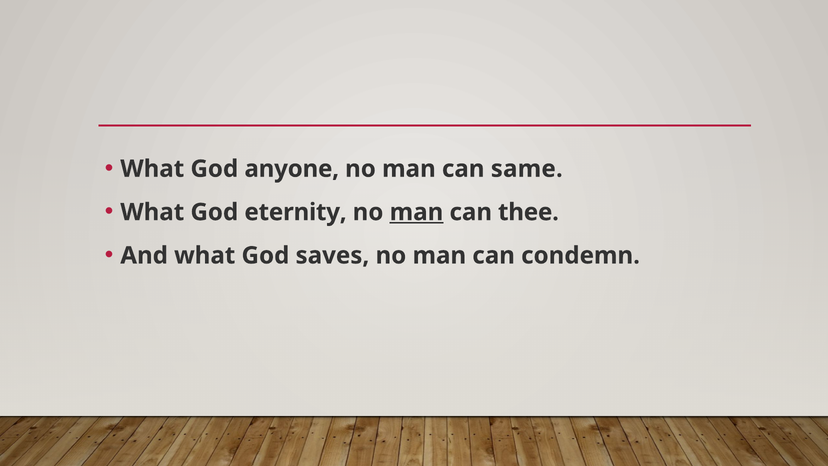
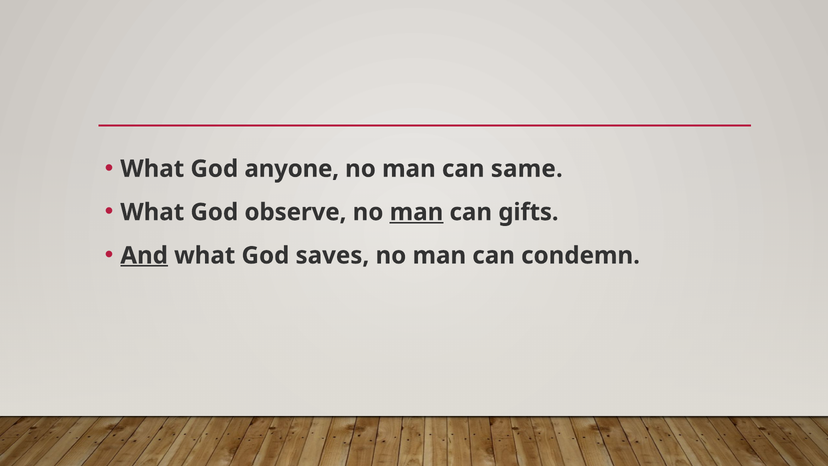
eternity: eternity -> observe (295, 212)
thee: thee -> gifts (528, 212)
And underline: none -> present (144, 255)
